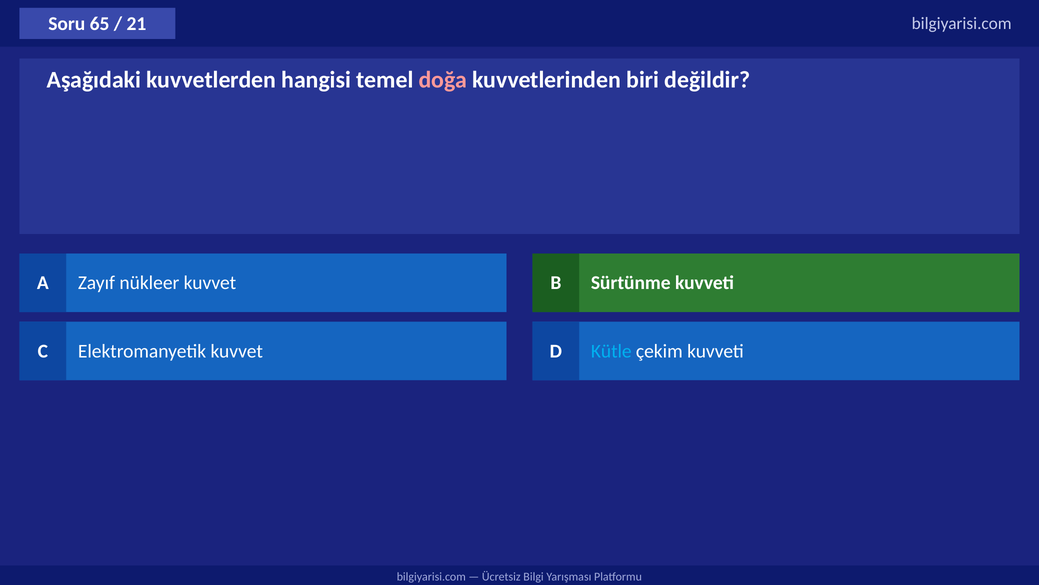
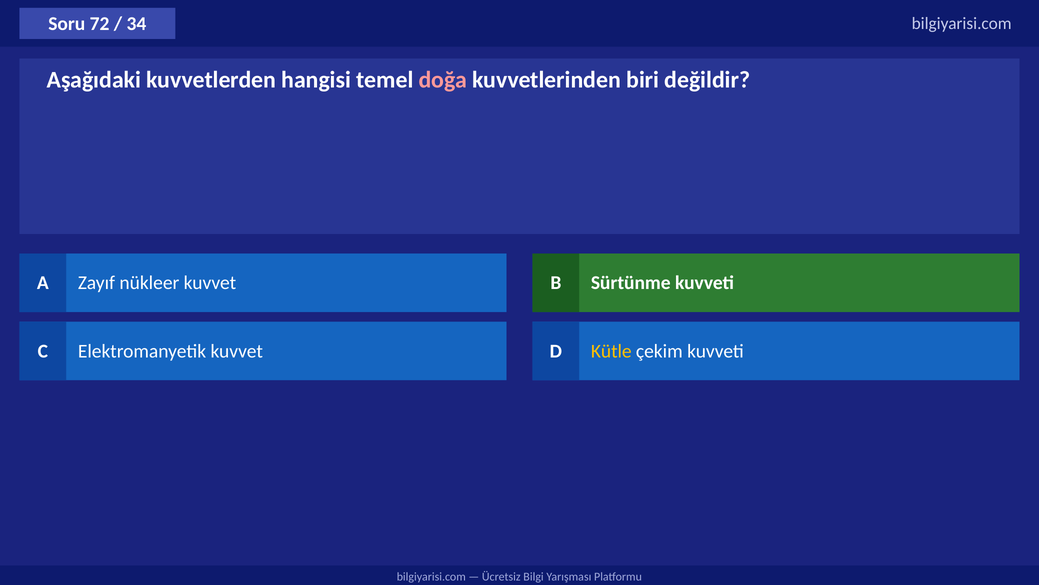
65: 65 -> 72 (100, 24)
21: 21 -> 34 (136, 24)
Kütle colour: light blue -> yellow (611, 351)
